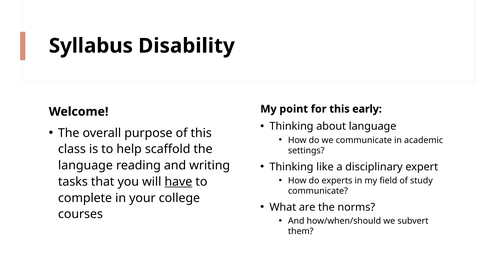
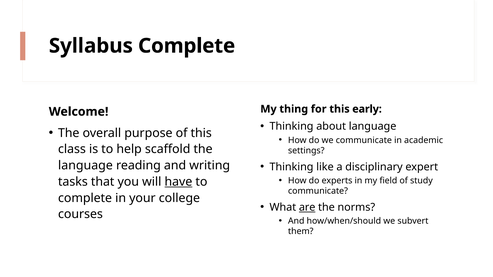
Syllabus Disability: Disability -> Complete (187, 46)
point: point -> thing (294, 109)
are underline: none -> present (307, 207)
